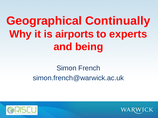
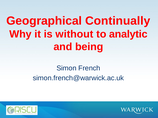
airports: airports -> without (74, 34)
experts: experts -> analytic (128, 34)
